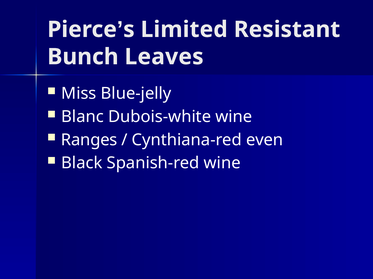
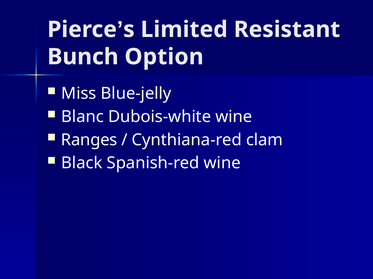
Leaves: Leaves -> Option (164, 57)
even: even -> clam (264, 140)
